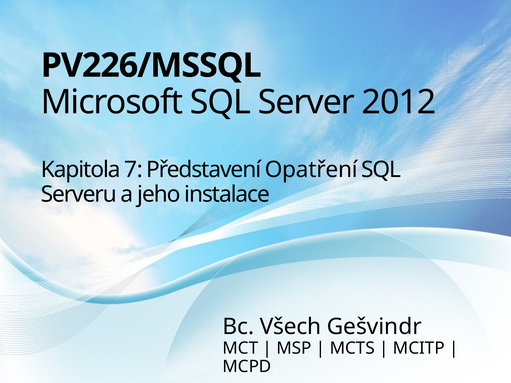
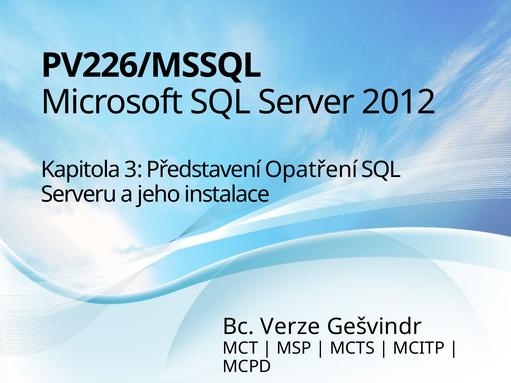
7: 7 -> 3 (134, 170)
Všech: Všech -> Verze (290, 327)
